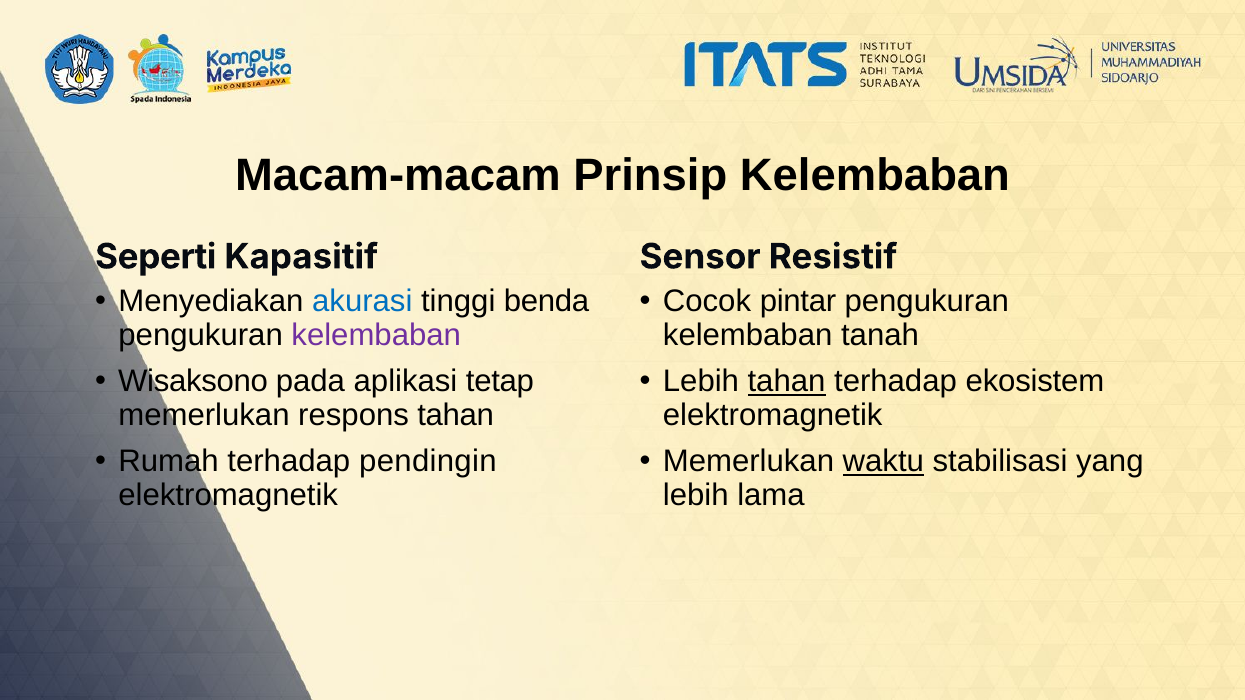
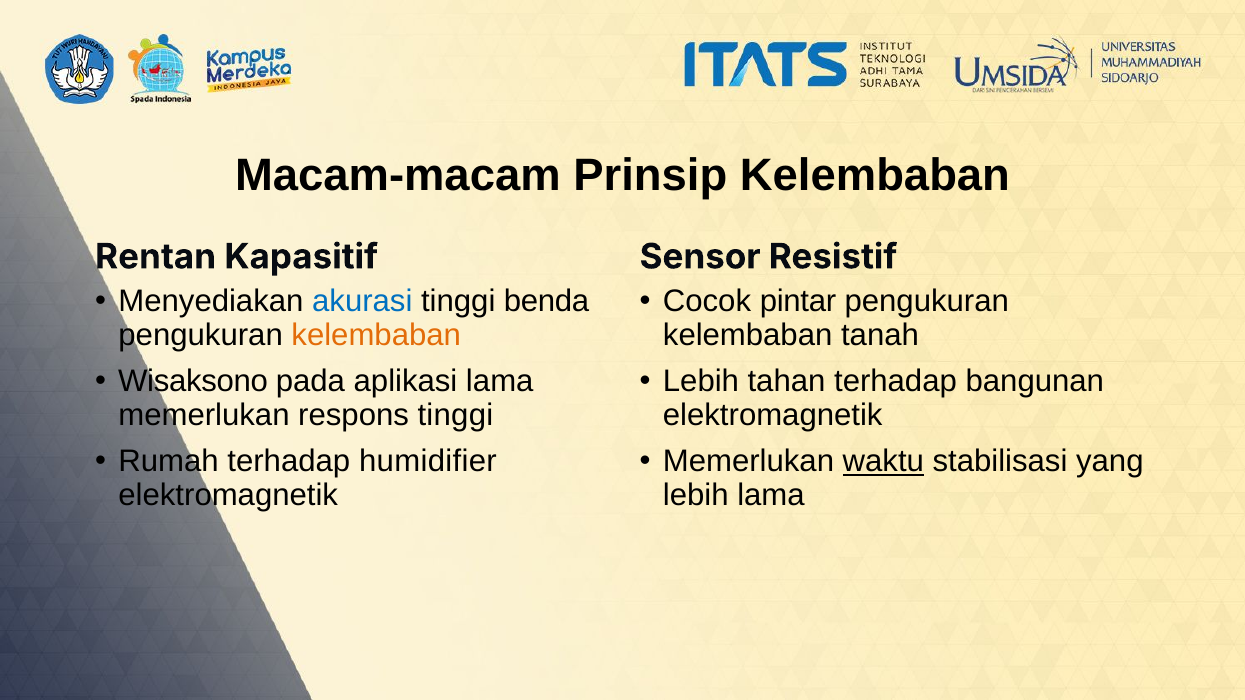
Seperti: Seperti -> Rentan (156, 257)
kelembaban colour: purple -> orange (376, 335)
aplikasi tetap: tetap -> lama (500, 382)
tahan underline: present -> none (787, 382)
ekosistem: ekosistem -> bangunan (1035, 382)
respons tahan: tahan -> tinggi (455, 415)
pendingin: pendingin -> humidifier (428, 462)
